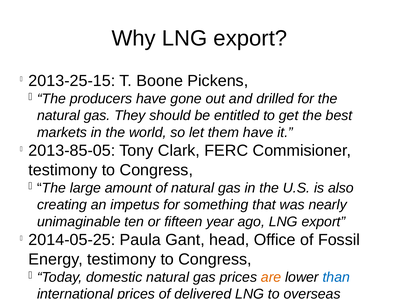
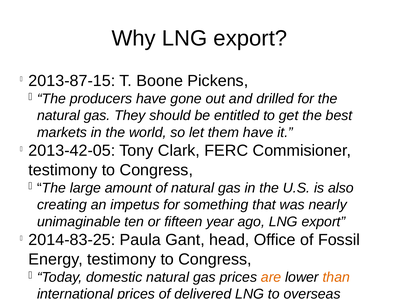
2013-25-15: 2013-25-15 -> 2013-87-15 (72, 81)
2013-85-05: 2013-85-05 -> 2013-42-05 (72, 151)
2014-05-25: 2014-05-25 -> 2014-83-25 (72, 240)
than colour: blue -> orange (336, 277)
